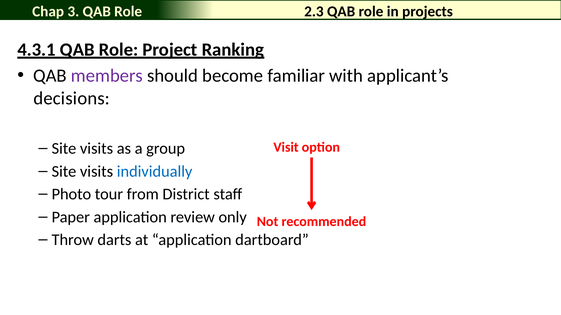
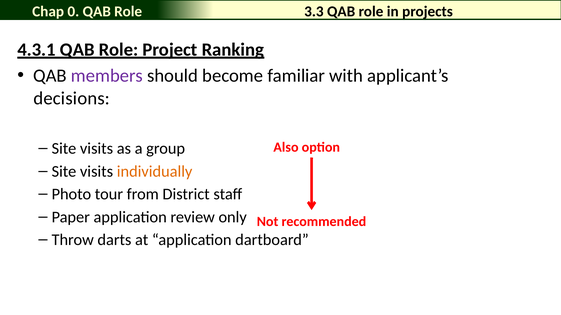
3: 3 -> 0 (73, 11)
2.3: 2.3 -> 3.3 (314, 12)
Visit: Visit -> Also (286, 148)
individually colour: blue -> orange (155, 172)
